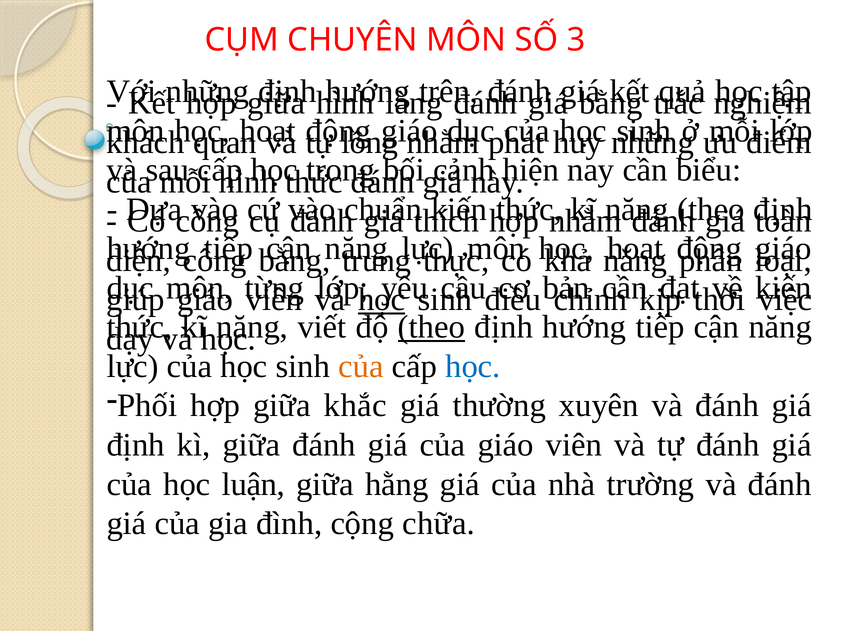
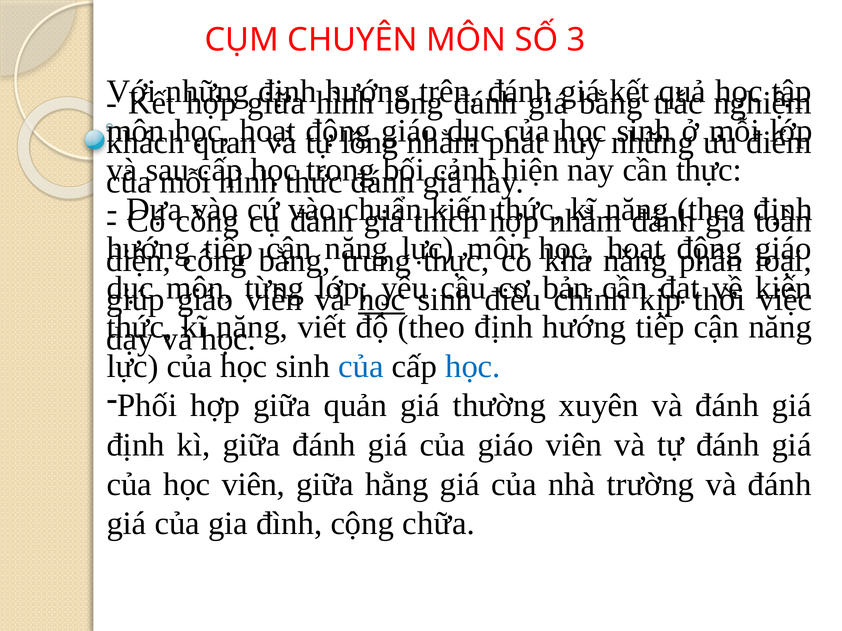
làng: làng -> lòng (414, 103)
cần biểu: biểu -> thực (709, 170)
theo underline: present -> none (431, 327)
của colour: orange -> blue (361, 367)
khắc: khắc -> quản (355, 406)
học luận: luận -> viên (253, 485)
